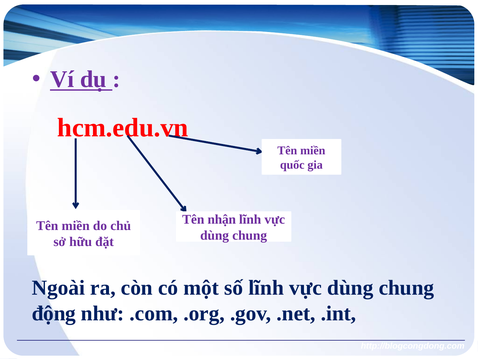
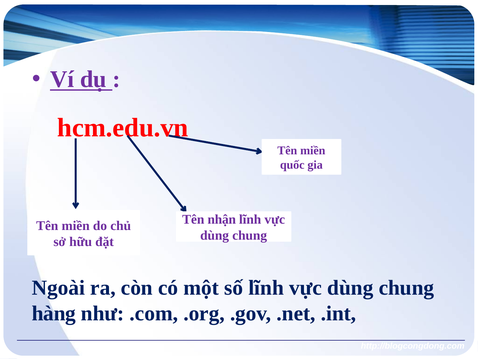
động: động -> hàng (54, 313)
